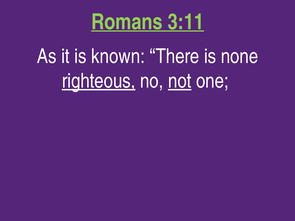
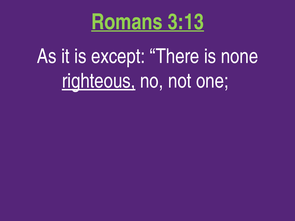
3:11: 3:11 -> 3:13 (186, 22)
known: known -> except (118, 56)
not underline: present -> none (180, 81)
